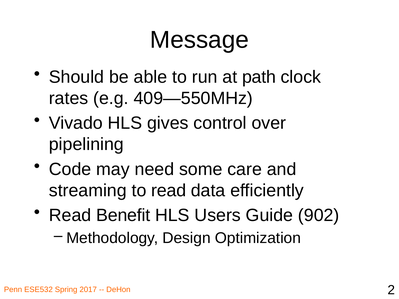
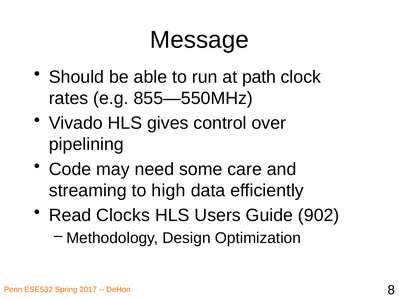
409—550MHz: 409—550MHz -> 855—550MHz (193, 98)
to read: read -> high (169, 191)
Benefit: Benefit -> Clocks (123, 215)
2: 2 -> 8 (391, 290)
